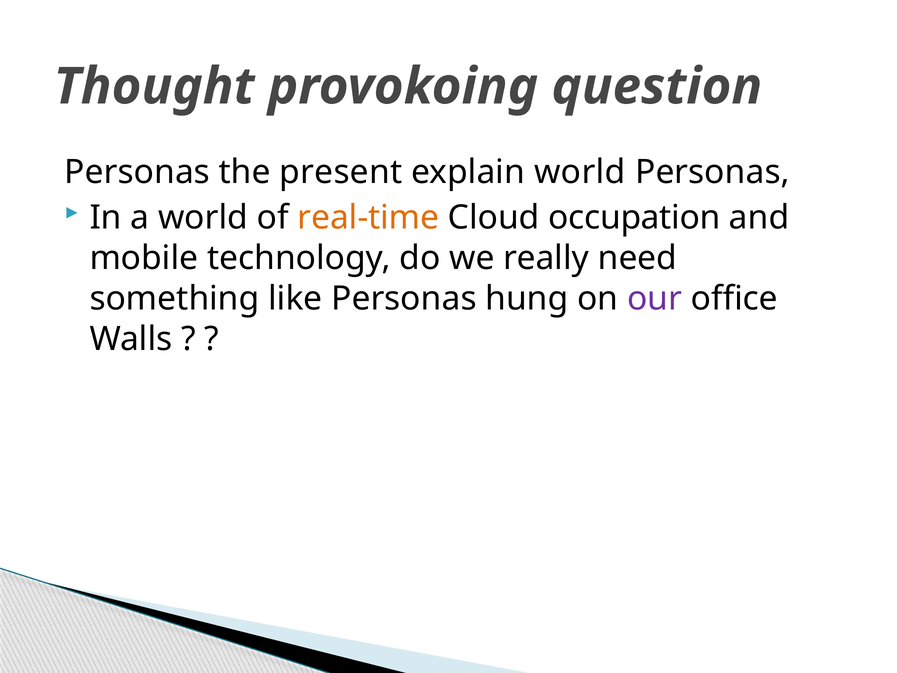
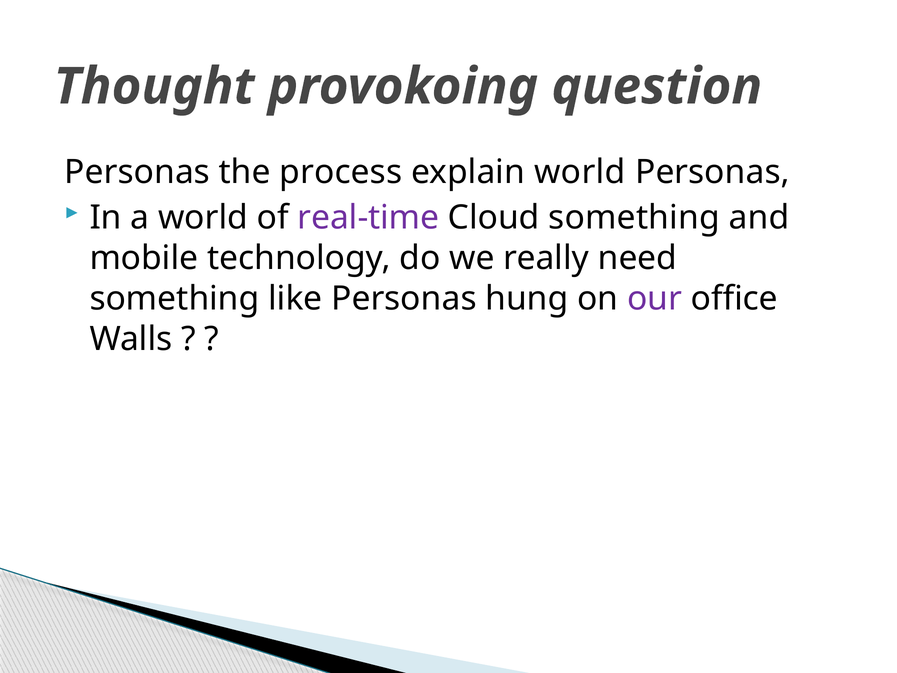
present: present -> process (341, 172)
real-time colour: orange -> purple (368, 218)
Cloud occupation: occupation -> something (634, 218)
